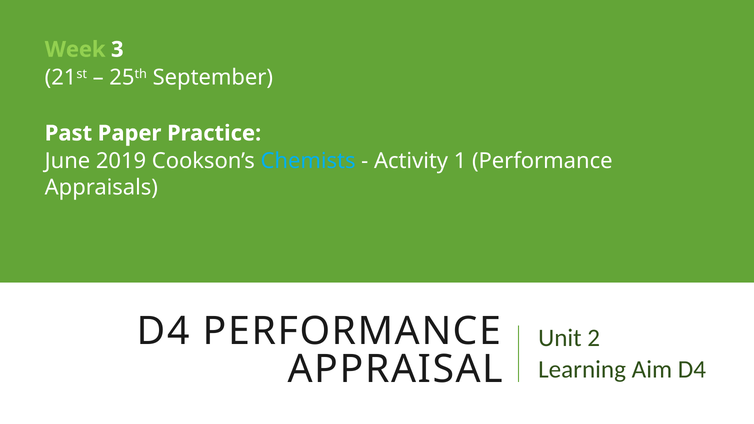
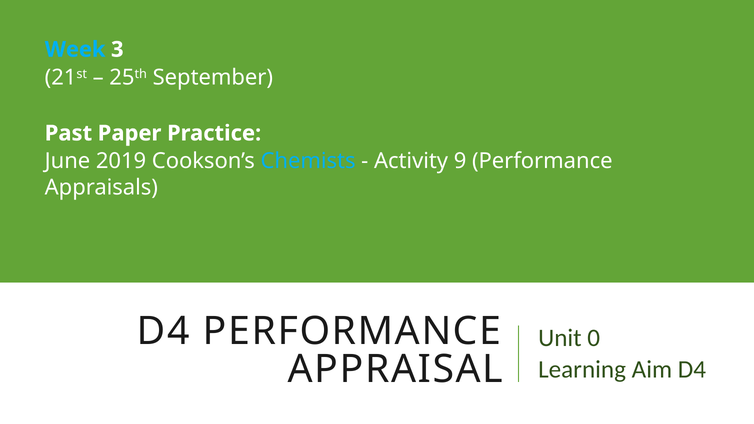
Week colour: light green -> light blue (75, 50)
1: 1 -> 9 (460, 161)
2: 2 -> 0 (594, 338)
